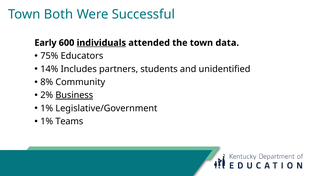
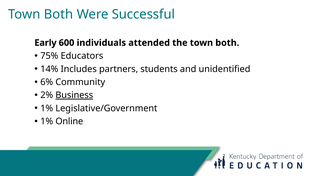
individuals underline: present -> none (101, 43)
the town data: data -> both (227, 43)
8%: 8% -> 6% (47, 82)
Teams: Teams -> Online (69, 121)
